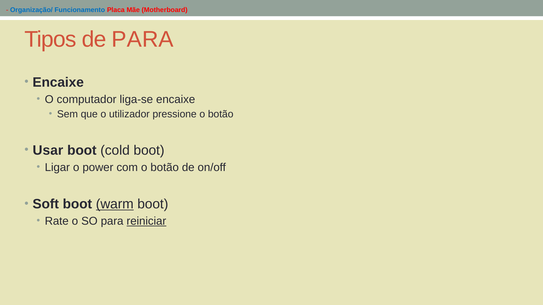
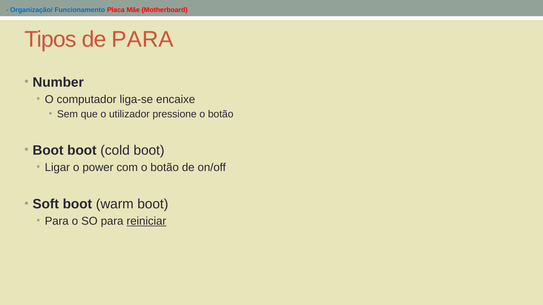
Encaixe: Encaixe -> Number (58, 82)
Usar: Usar -> Boot (48, 151)
warm underline: present -> none (115, 204)
Rate: Rate -> Para (57, 221)
